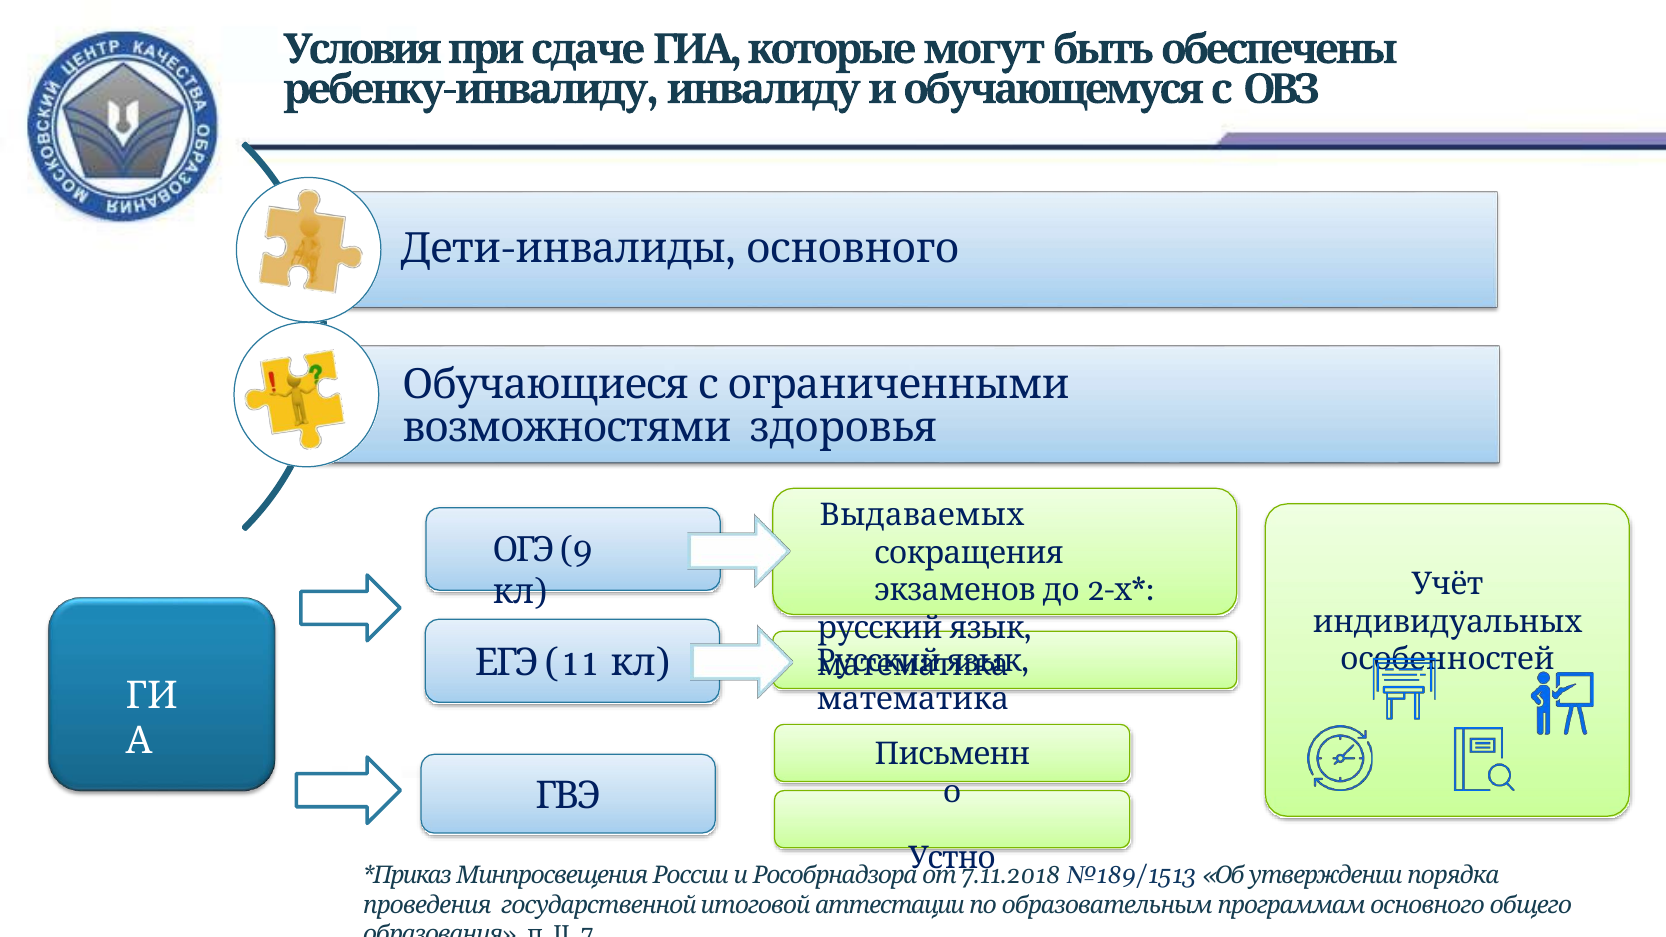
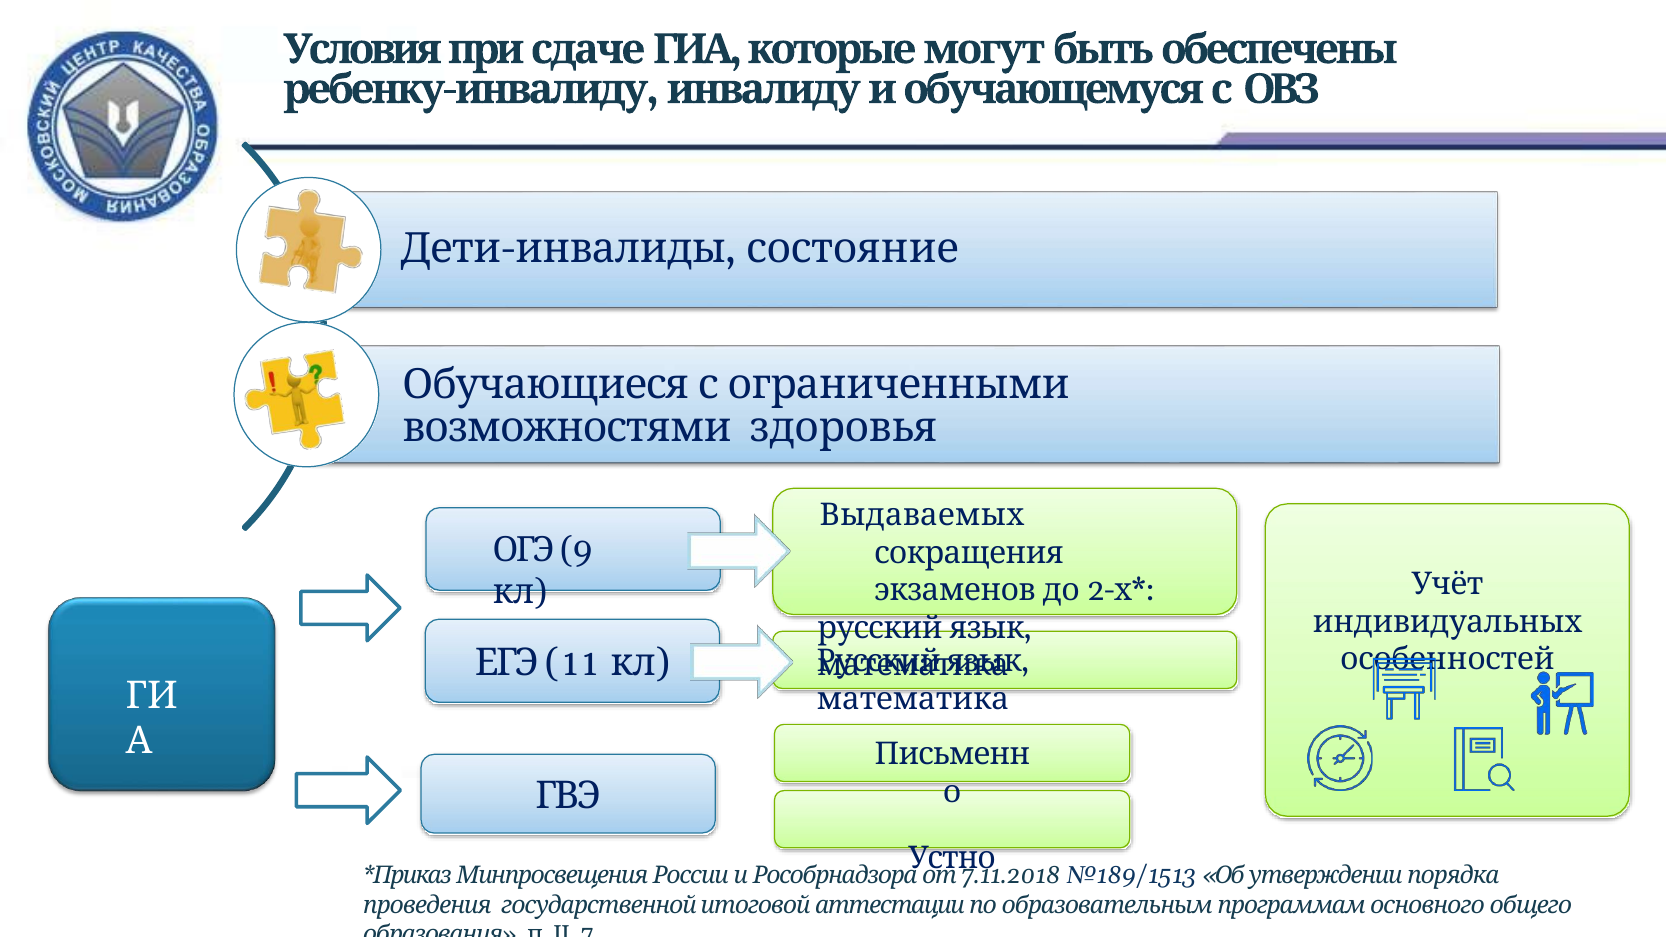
инвалиды основного: основного -> состояние (853, 249)
